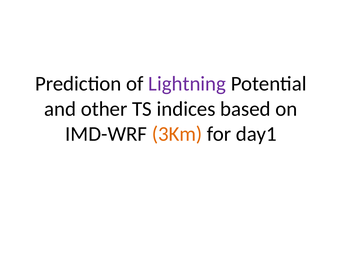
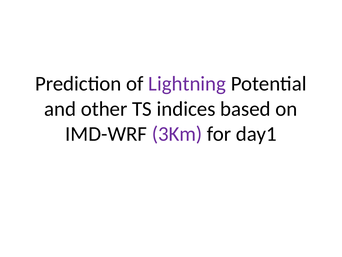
3Km colour: orange -> purple (177, 134)
